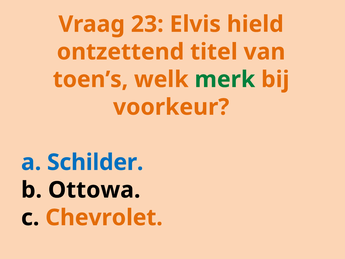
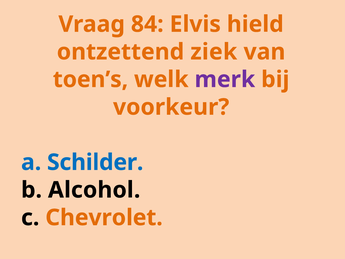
23: 23 -> 84 (147, 24)
titel: titel -> ziek (214, 52)
merk colour: green -> purple (225, 79)
Ottowa: Ottowa -> Alcohol (94, 190)
